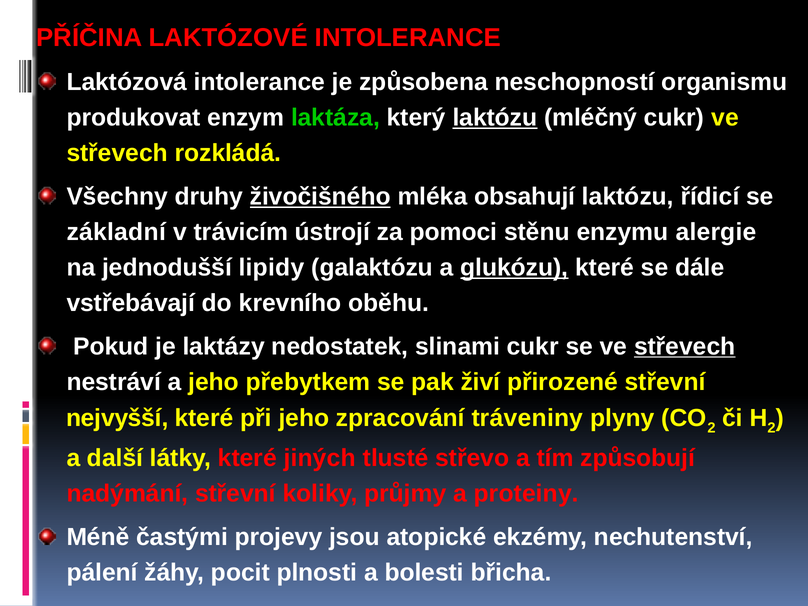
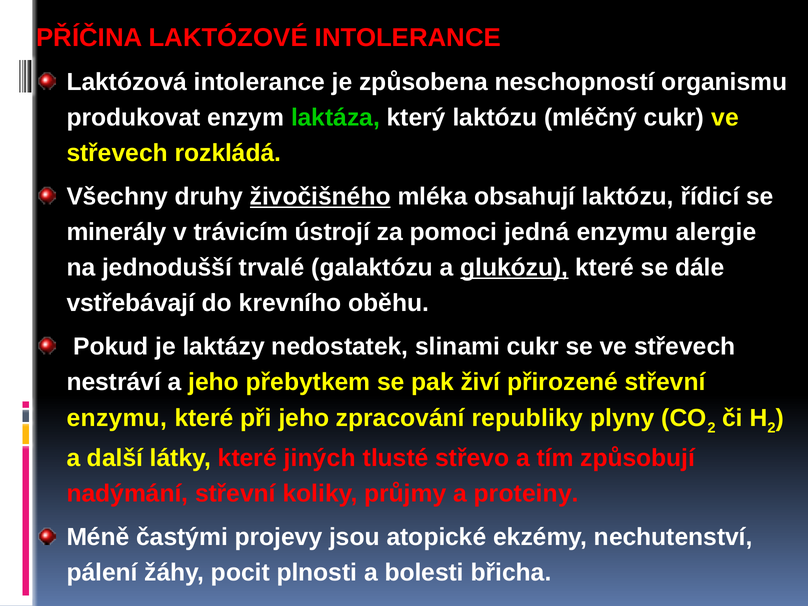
laktózu underline: present -> none (495, 117)
základní: základní -> minerály (117, 232)
stěnu: stěnu -> jedná (537, 232)
lipidy: lipidy -> trvalé (272, 267)
střevech underline: present -> none (685, 346)
nejvyšší: nejvyšší -> enzymu (117, 418)
tráveniny: tráveniny -> republiky (527, 418)
